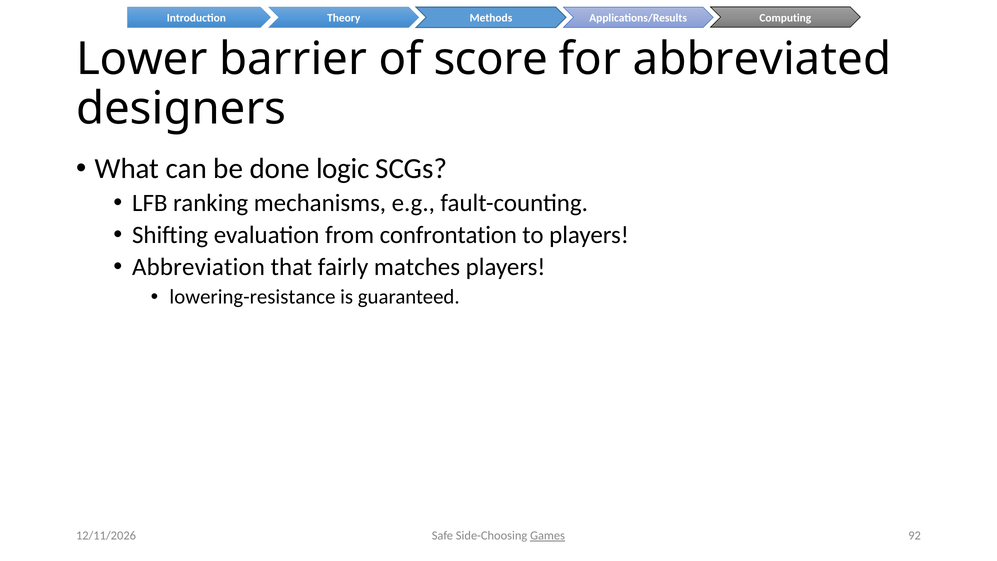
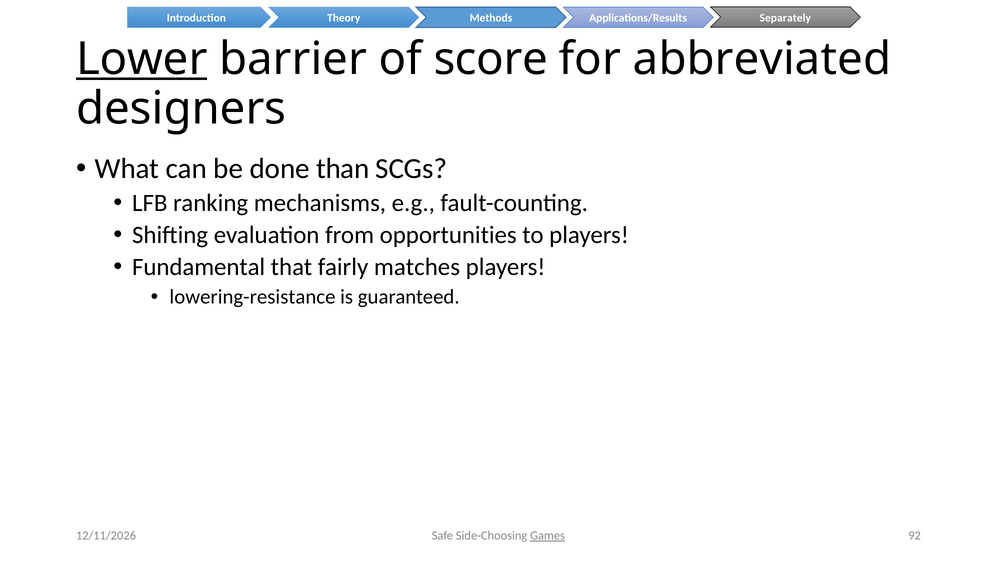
Computing: Computing -> Separately (785, 18)
Lower underline: none -> present (142, 59)
logic: logic -> than (343, 169)
confrontation: confrontation -> opportunities (448, 235)
Abbreviation: Abbreviation -> Fundamental (199, 267)
